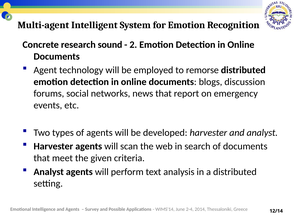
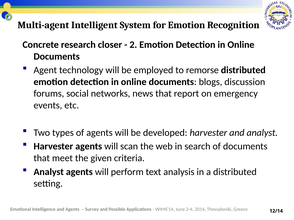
sound: sound -> closer (110, 45)
